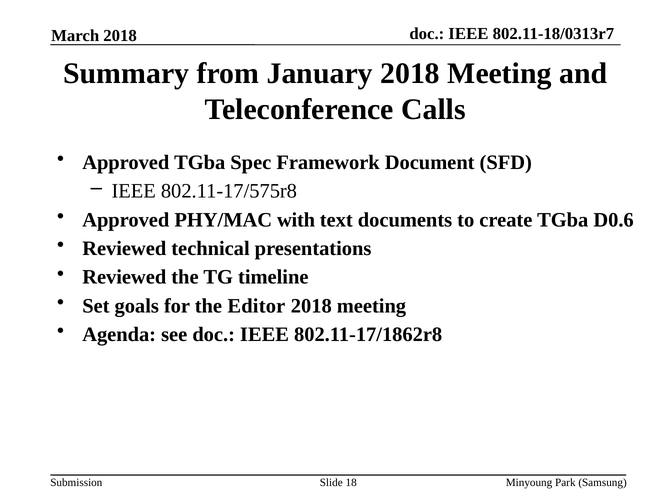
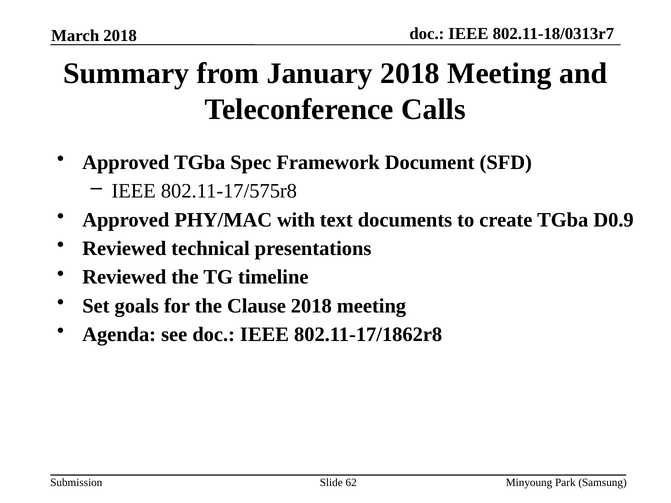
D0.6: D0.6 -> D0.9 (614, 220)
Editor: Editor -> Clause (257, 306)
18: 18 -> 62 (351, 483)
